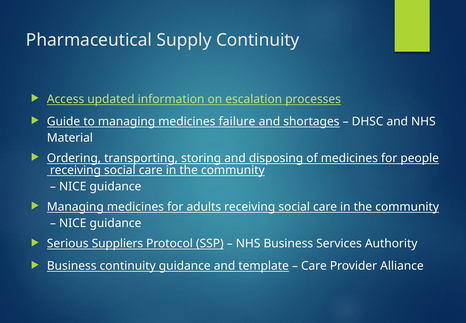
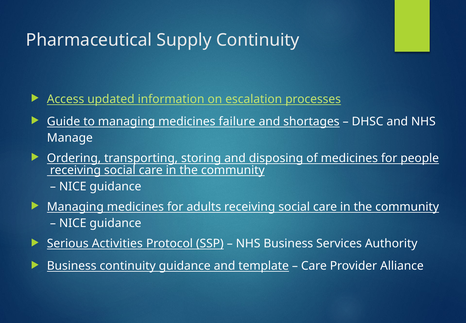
Material: Material -> Manage (70, 138)
Suppliers: Suppliers -> Activities (117, 243)
